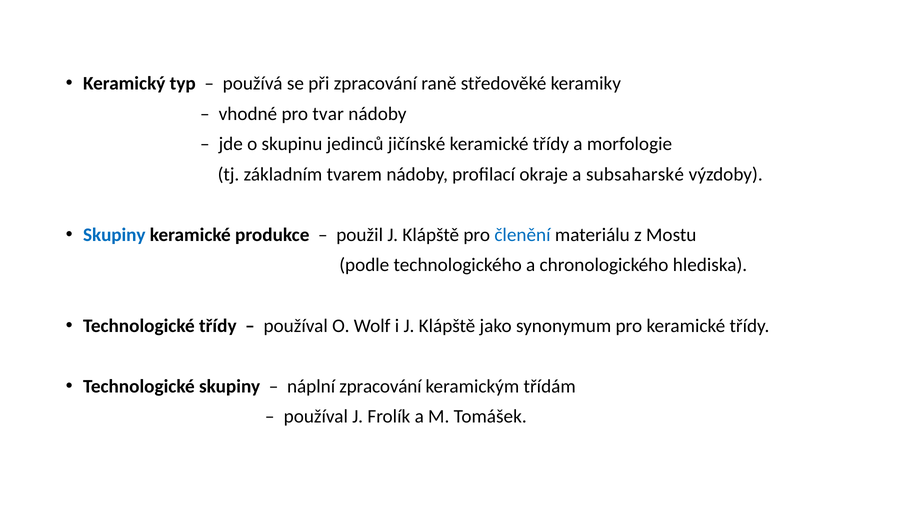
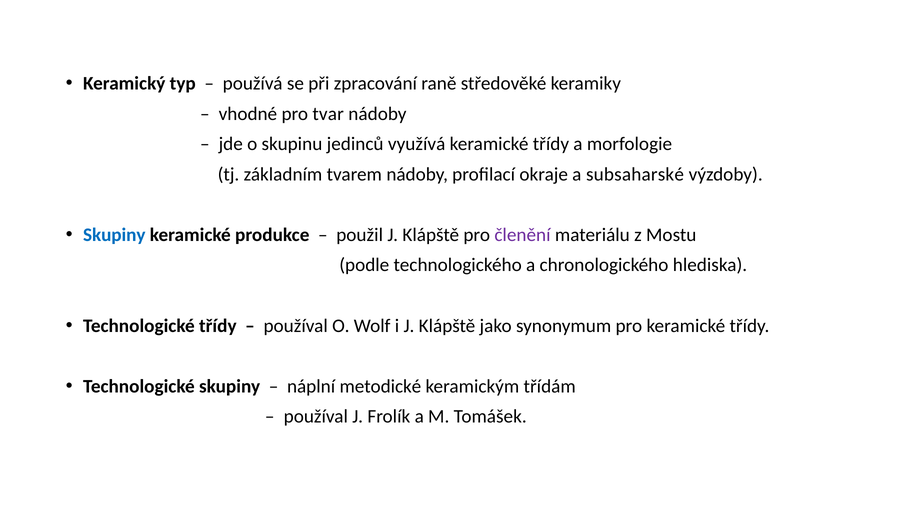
jičínské: jičínské -> využívá (417, 144)
členění colour: blue -> purple (522, 235)
náplní zpracování: zpracování -> metodické (380, 387)
